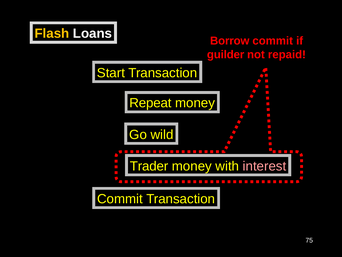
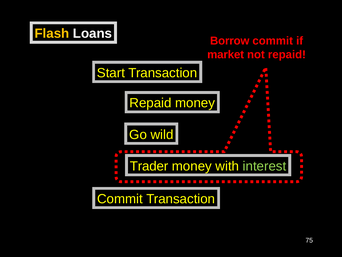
guilder: guilder -> market (226, 54)
Repeat: Repeat -> Repaid (150, 103)
interest colour: pink -> light green (264, 166)
